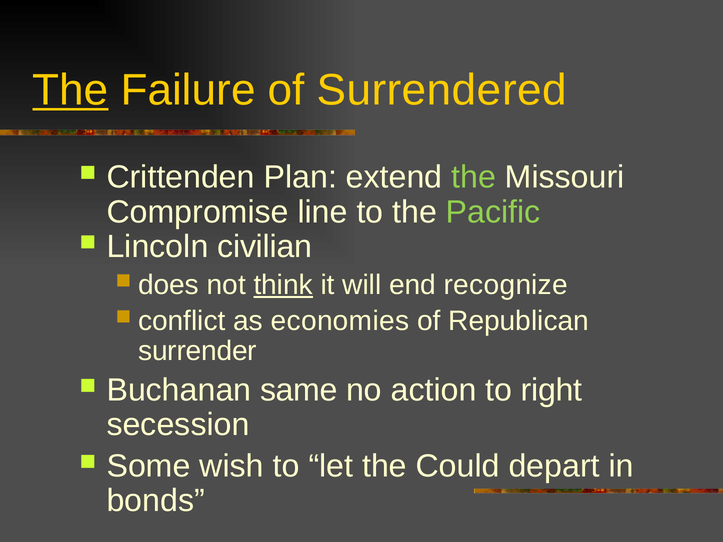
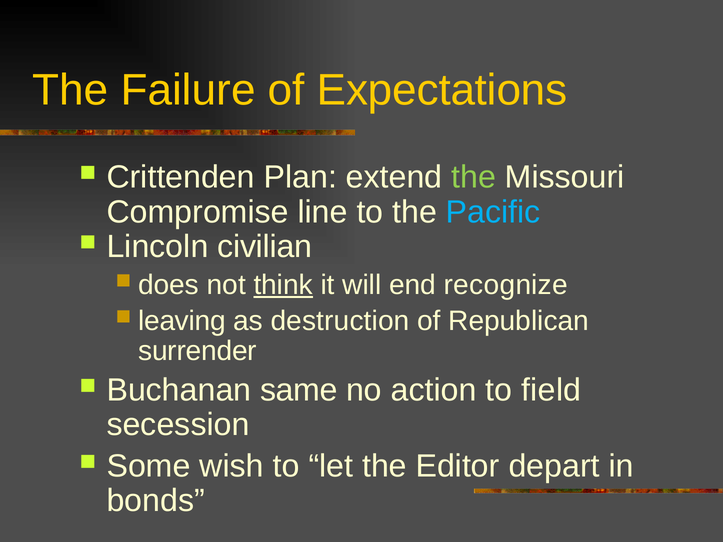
The underline: present -> none (70, 90)
Surrendered: Surrendered -> Expectations (442, 90)
Pacific colour: light green -> light blue (493, 212)
conflict: conflict -> leaving (182, 321)
economies: economies -> destruction (340, 321)
right: right -> field (551, 390)
Could: Could -> Editor (458, 466)
